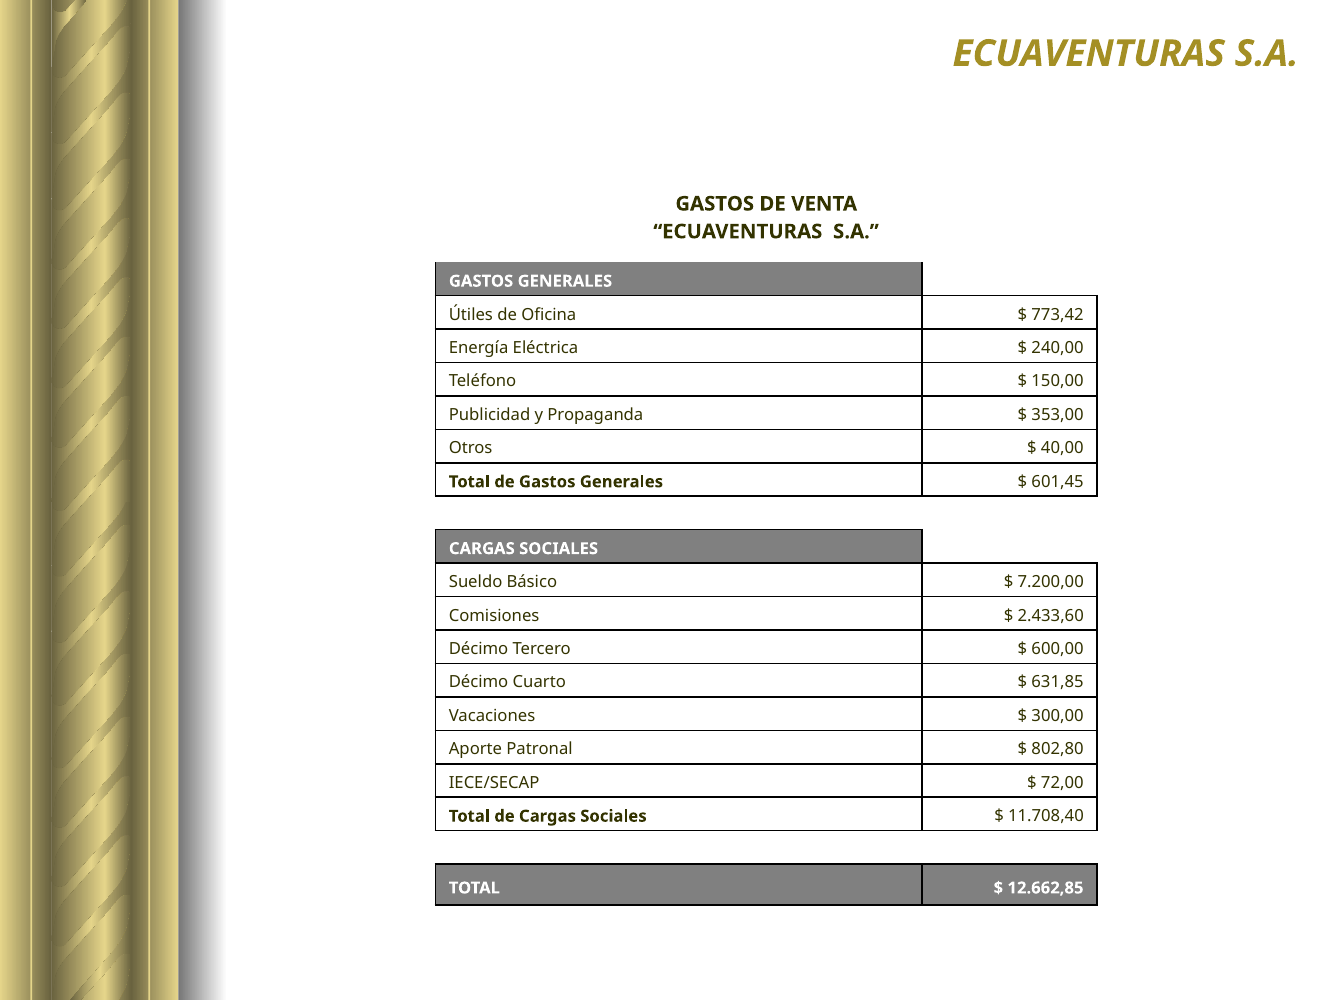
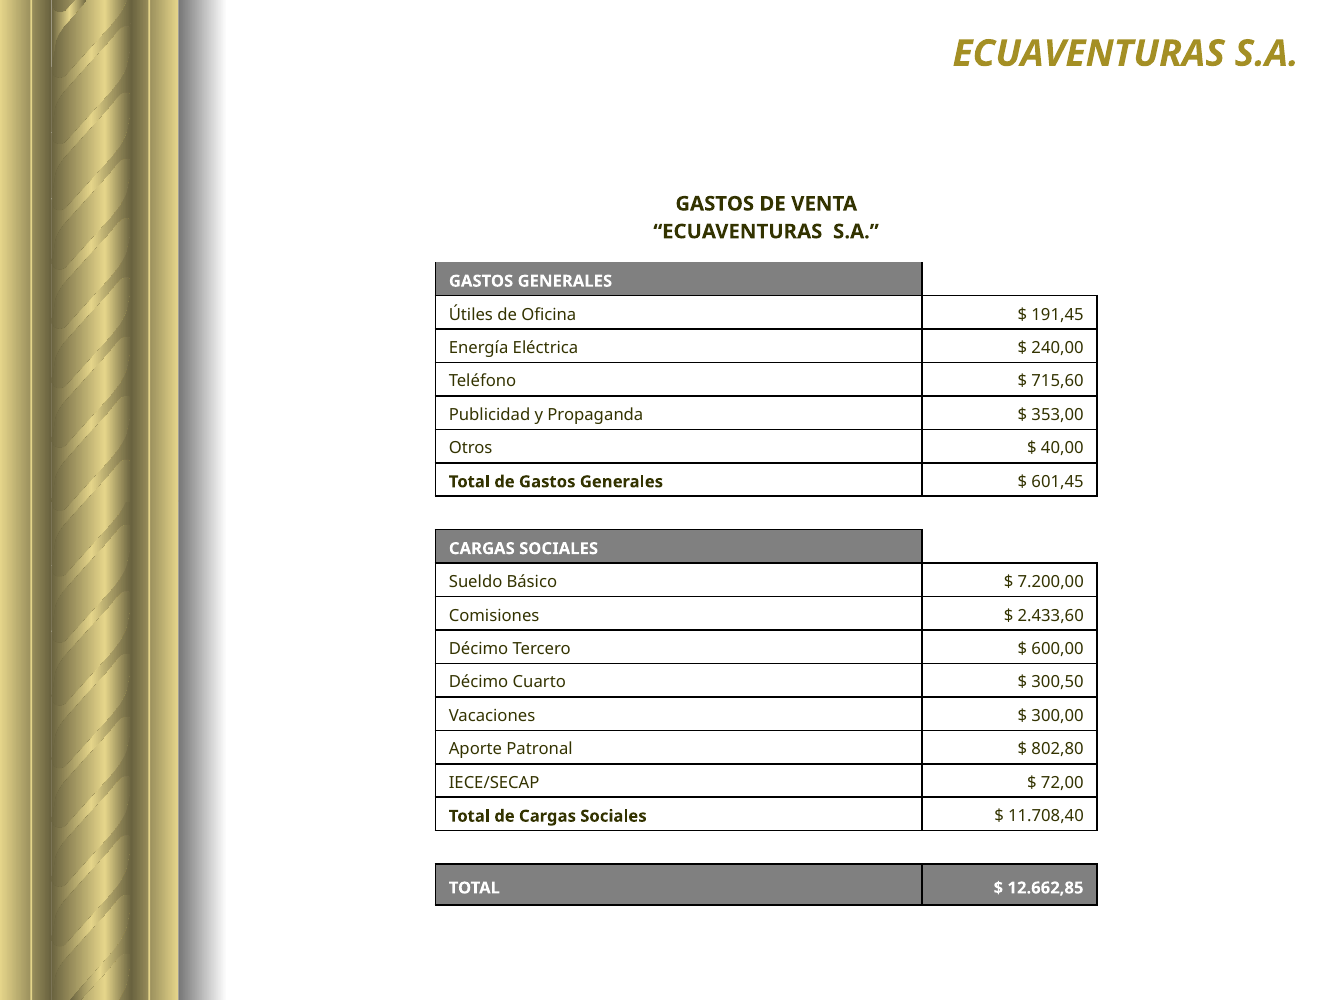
773,42: 773,42 -> 191,45 (1058, 315)
150,00: 150,00 -> 715,60 (1058, 381)
631,85: 631,85 -> 300,50 (1058, 682)
